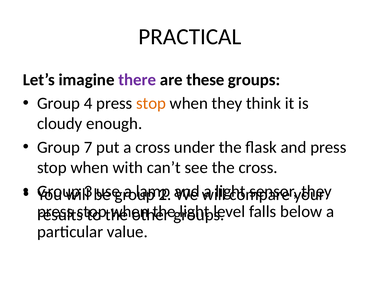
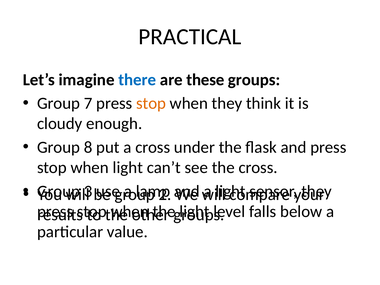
there colour: purple -> blue (137, 80)
4: 4 -> 7 (88, 103)
7: 7 -> 8 (88, 147)
when with: with -> light (128, 168)
